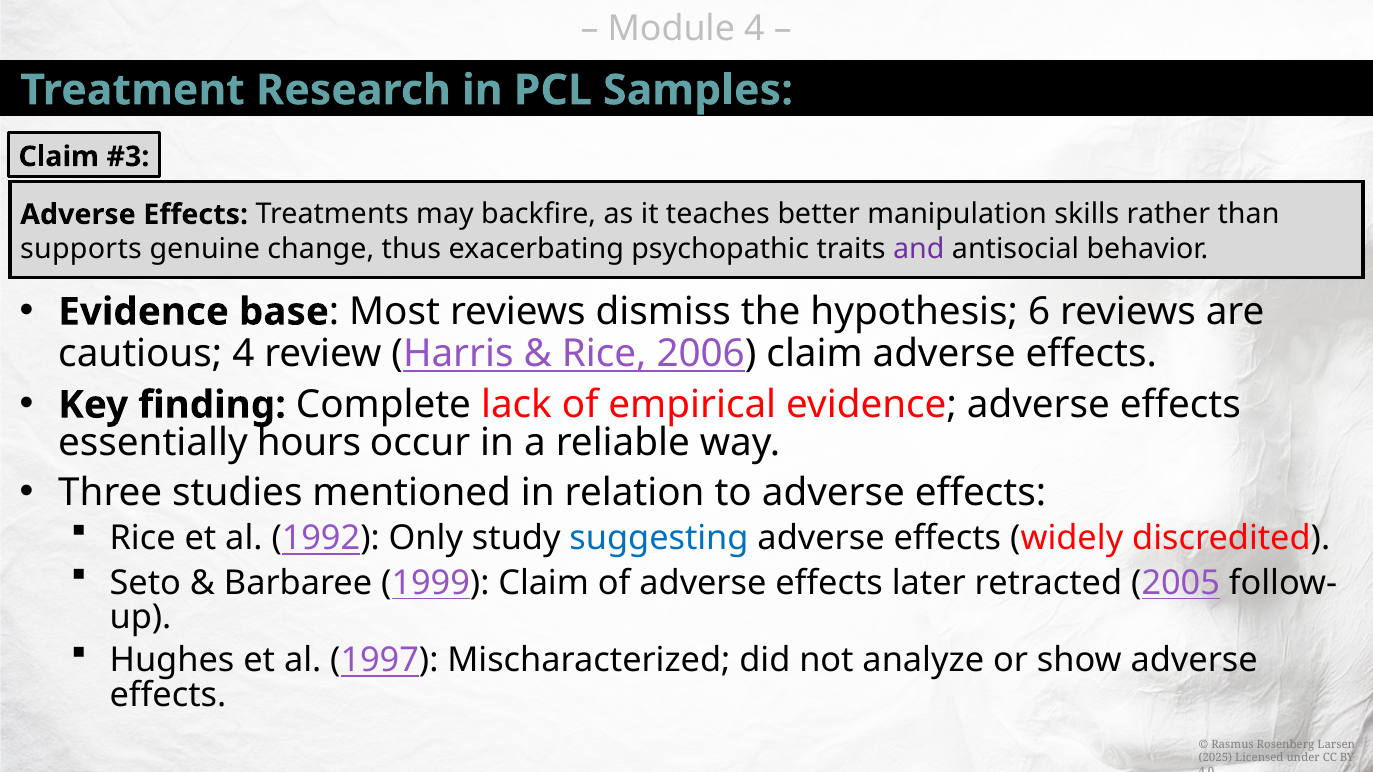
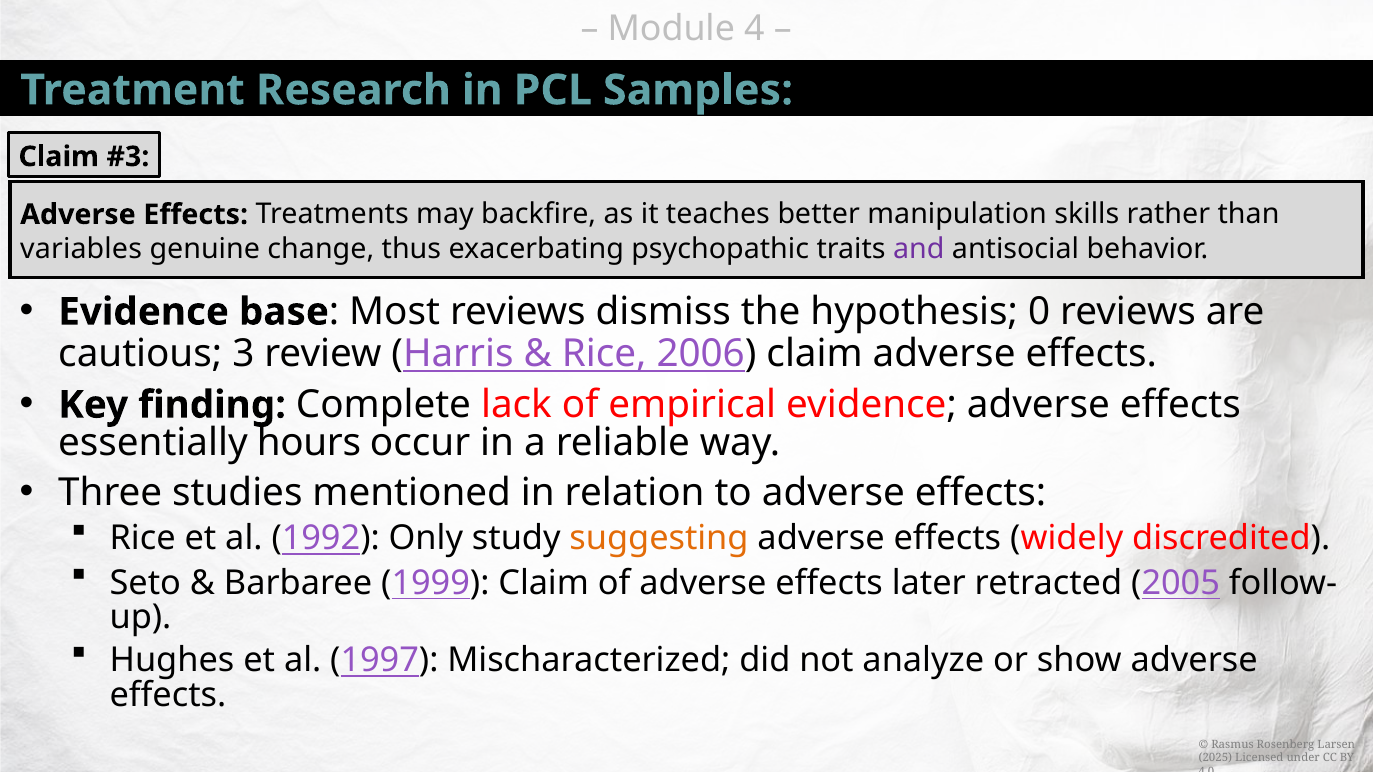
supports: supports -> variables (81, 249)
6: 6 -> 0 (1039, 312)
cautious 4: 4 -> 3 (243, 354)
suggesting colour: blue -> orange (659, 539)
